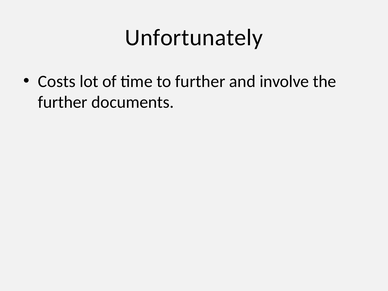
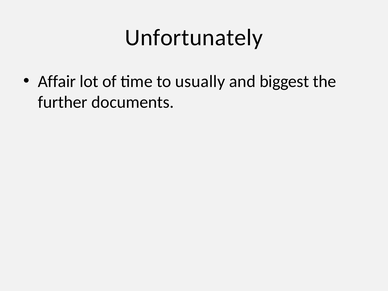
Costs: Costs -> Affair (57, 81)
to further: further -> usually (200, 81)
involve: involve -> biggest (284, 81)
